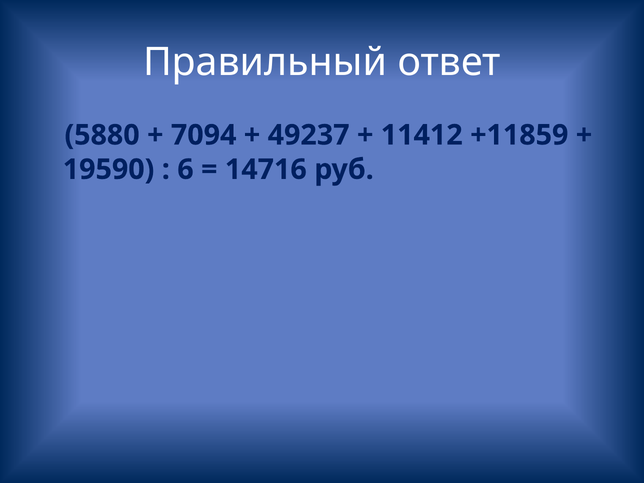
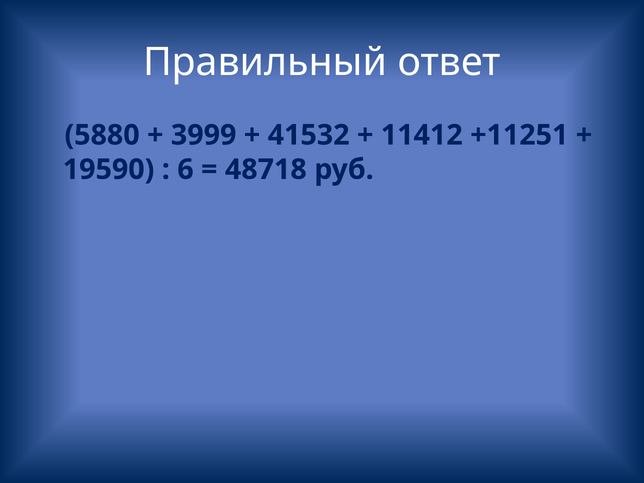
7094: 7094 -> 3999 (204, 135)
49237: 49237 -> 41532 (309, 135)
+11859: +11859 -> +11251 (519, 135)
14716: 14716 -> 48718 (266, 169)
